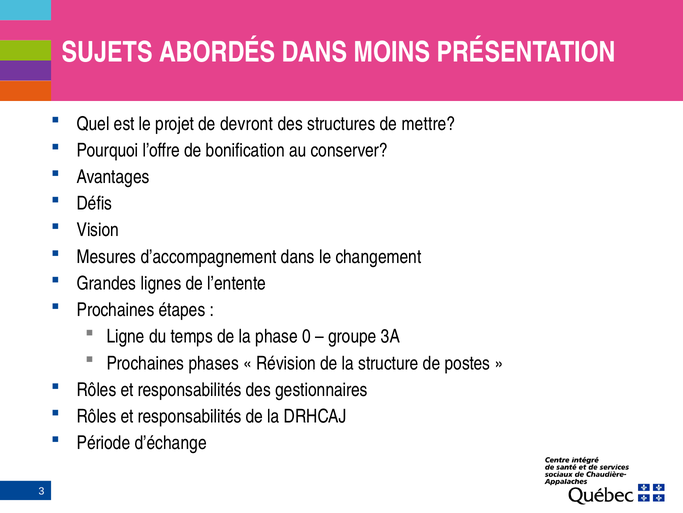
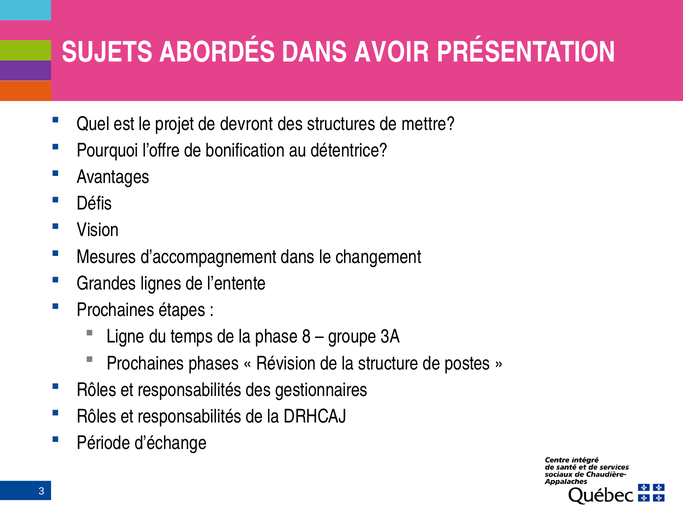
MOINS: MOINS -> AVOIR (392, 52)
conserver: conserver -> détentrice (349, 150)
0: 0 -> 8 (307, 336)
